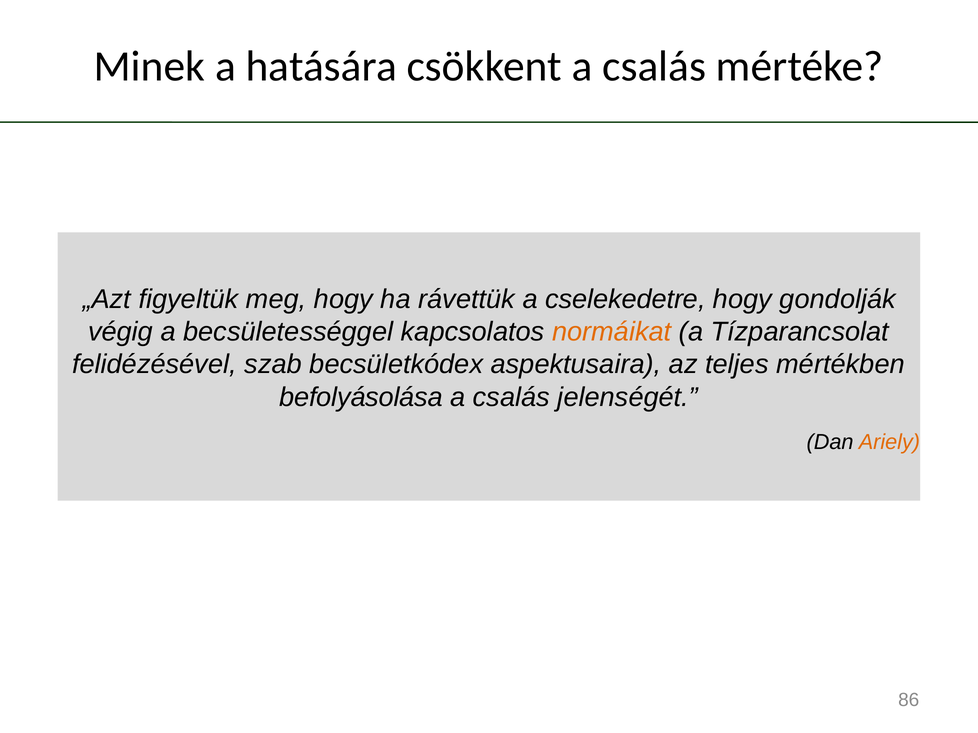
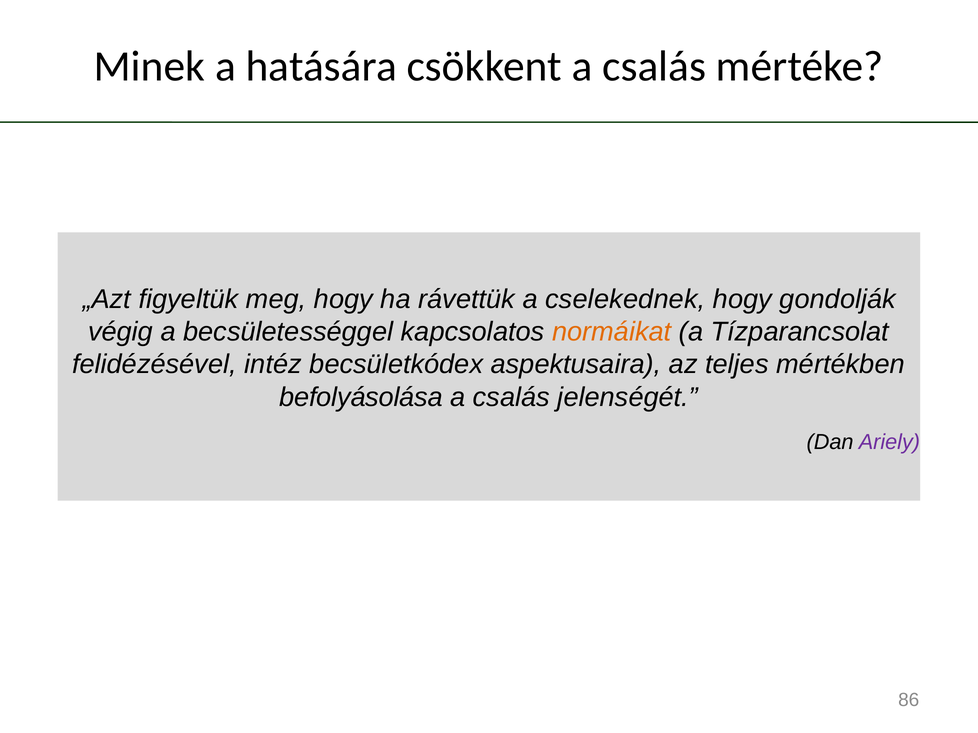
cselekedetre: cselekedetre -> cselekednek (625, 300)
szab: szab -> intéz (273, 365)
Ariely colour: orange -> purple (889, 443)
